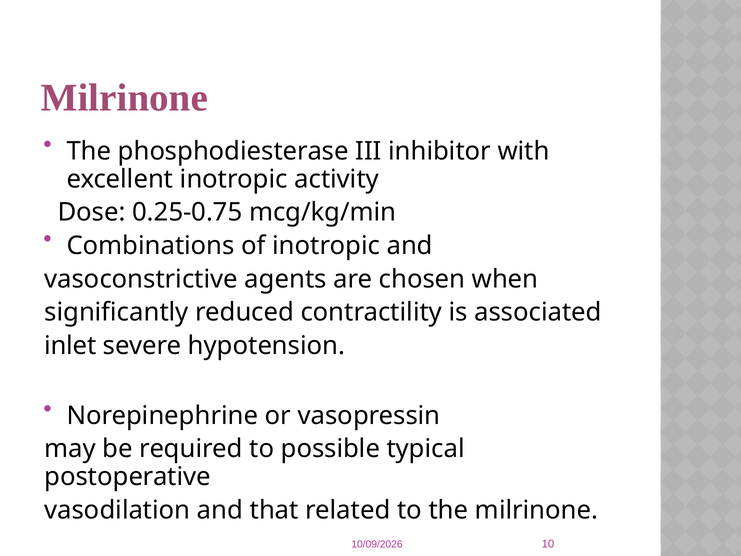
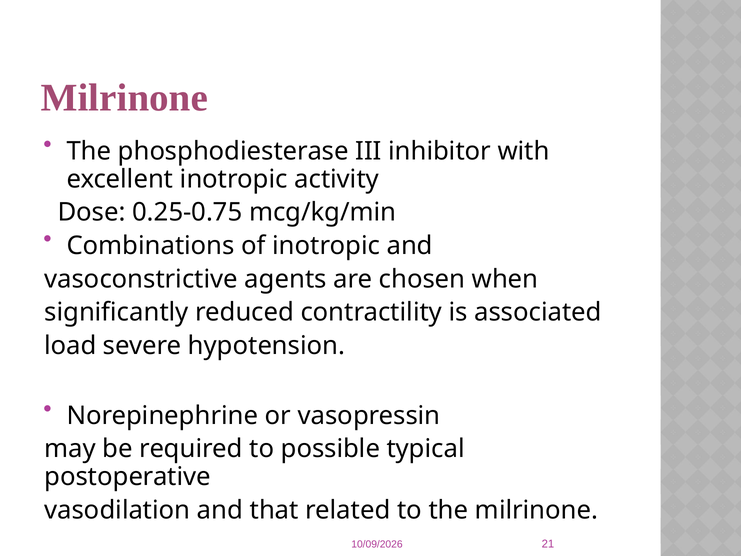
inlet: inlet -> load (70, 346)
10: 10 -> 21 (548, 544)
